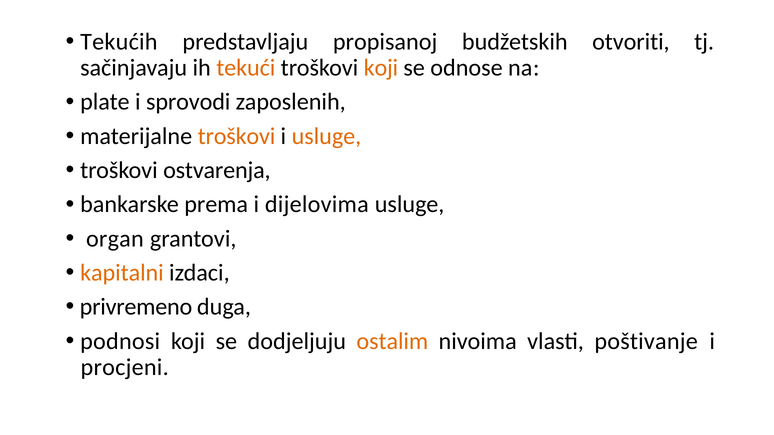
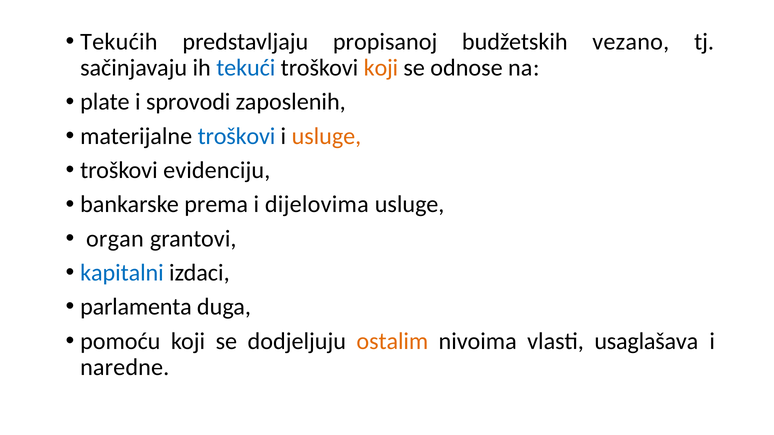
otvoriti: otvoriti -> vezano (631, 42)
tekući colour: orange -> blue (246, 68)
troškovi colour: orange -> blue (236, 136)
ostvarenja: ostvarenja -> evidenciju (217, 170)
kapitalni colour: orange -> blue (122, 273)
privremeno: privremeno -> parlamenta (136, 307)
podnosi: podnosi -> pomoću (120, 341)
poštivanje: poštivanje -> usaglašava (646, 341)
procjeni: procjeni -> naredne (125, 367)
